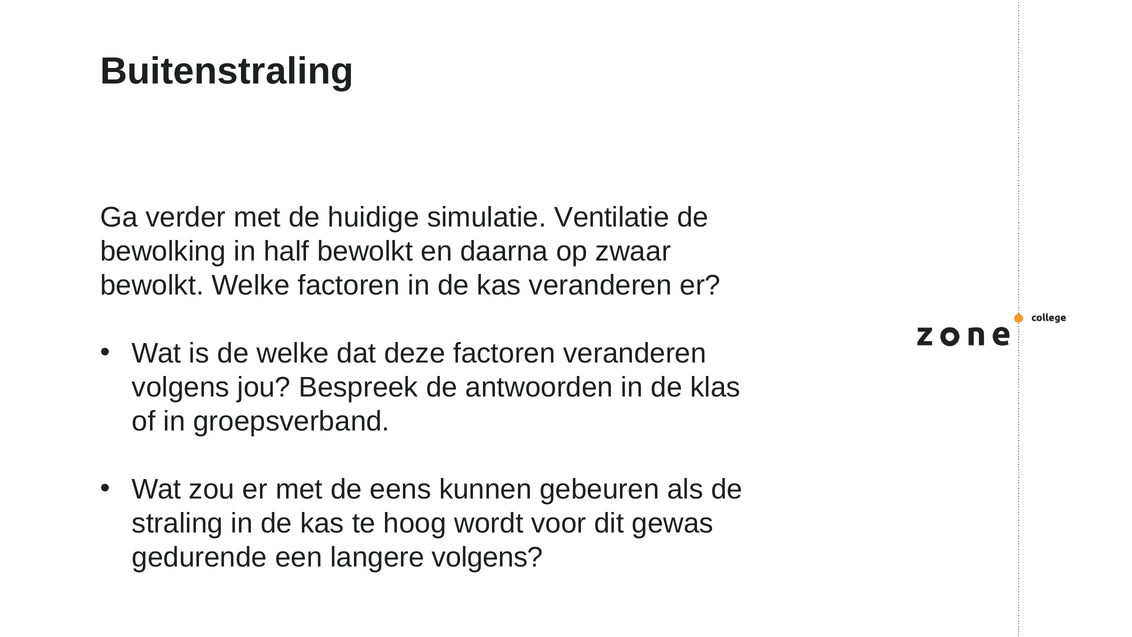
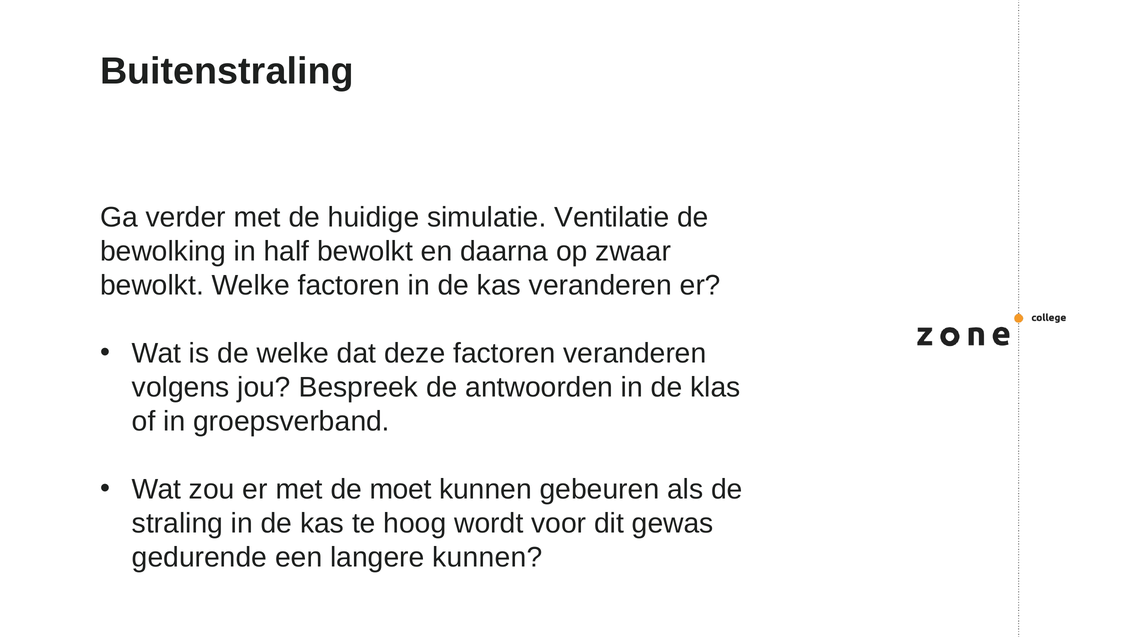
eens: eens -> moet (401, 489)
langere volgens: volgens -> kunnen (487, 557)
